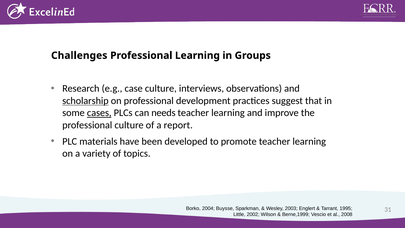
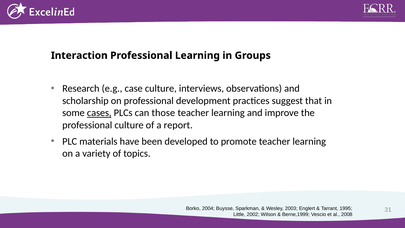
Challenges: Challenges -> Interaction (79, 55)
scholarship underline: present -> none (85, 101)
needs: needs -> those (163, 113)
